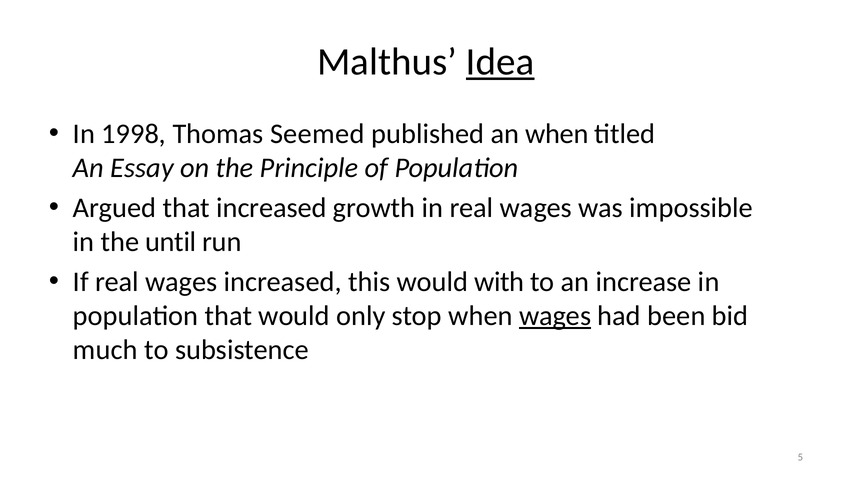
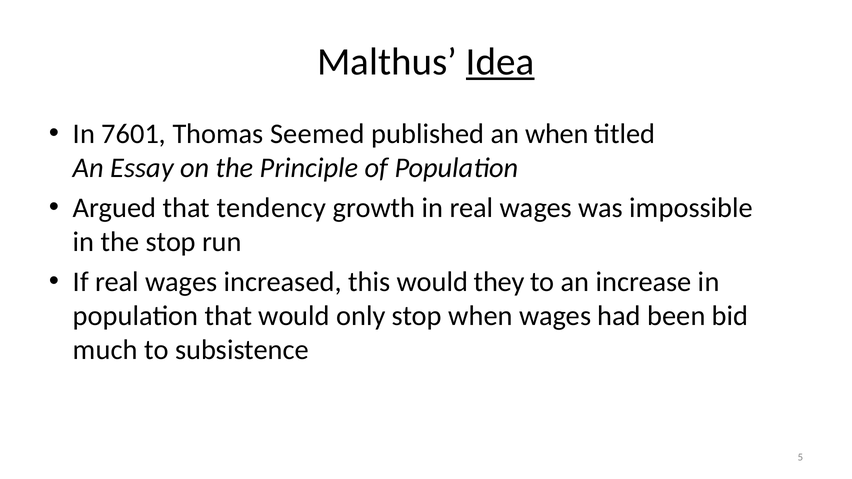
1998: 1998 -> 7601 (134, 134)
that increased: increased -> tendency (271, 208)
the until: until -> stop (171, 242)
with: with -> they (499, 282)
wages underline: present -> none (555, 316)
